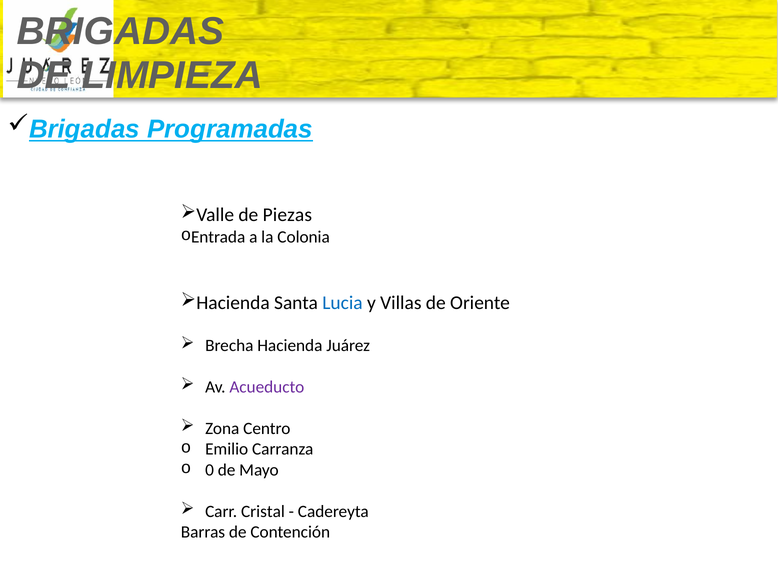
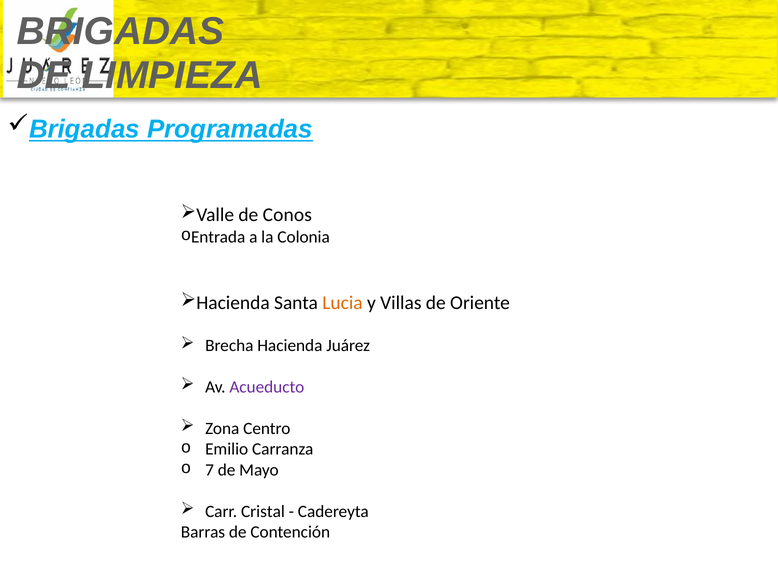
Piezas: Piezas -> Conos (287, 215)
Lucia colour: blue -> orange (342, 303)
0: 0 -> 7 (210, 470)
